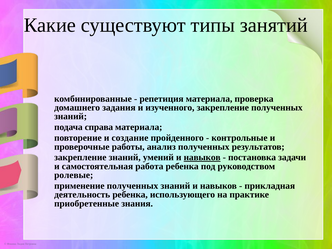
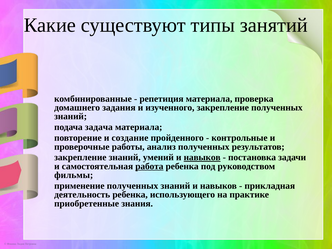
справа: справа -> задача (99, 127)
работа underline: none -> present (149, 166)
ролевые: ролевые -> фильмы (74, 175)
